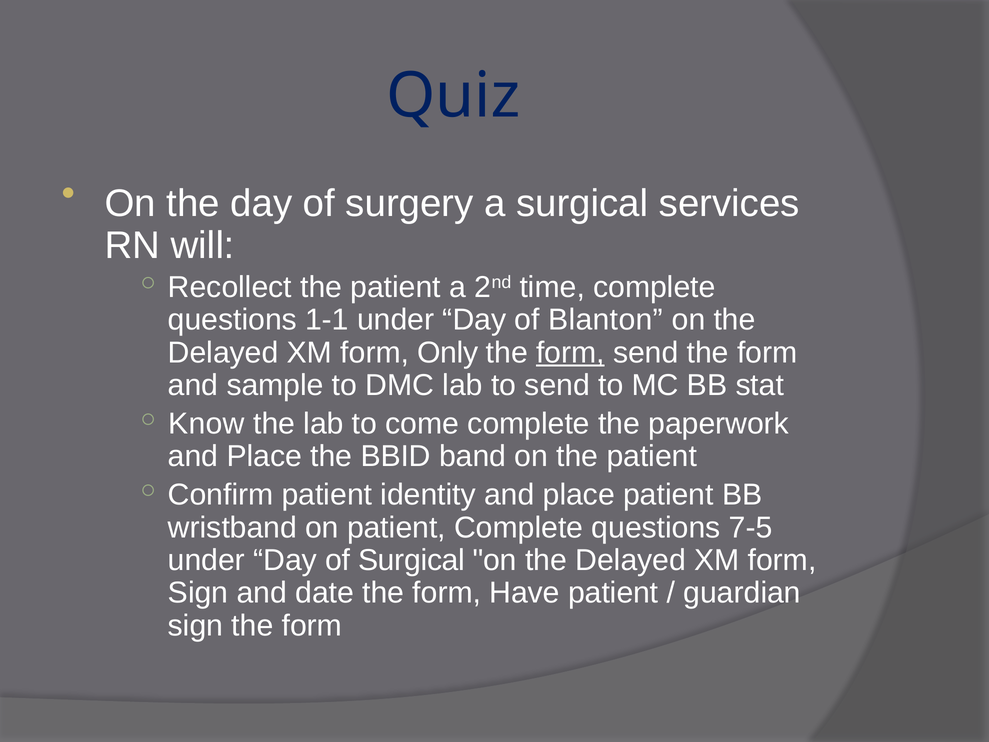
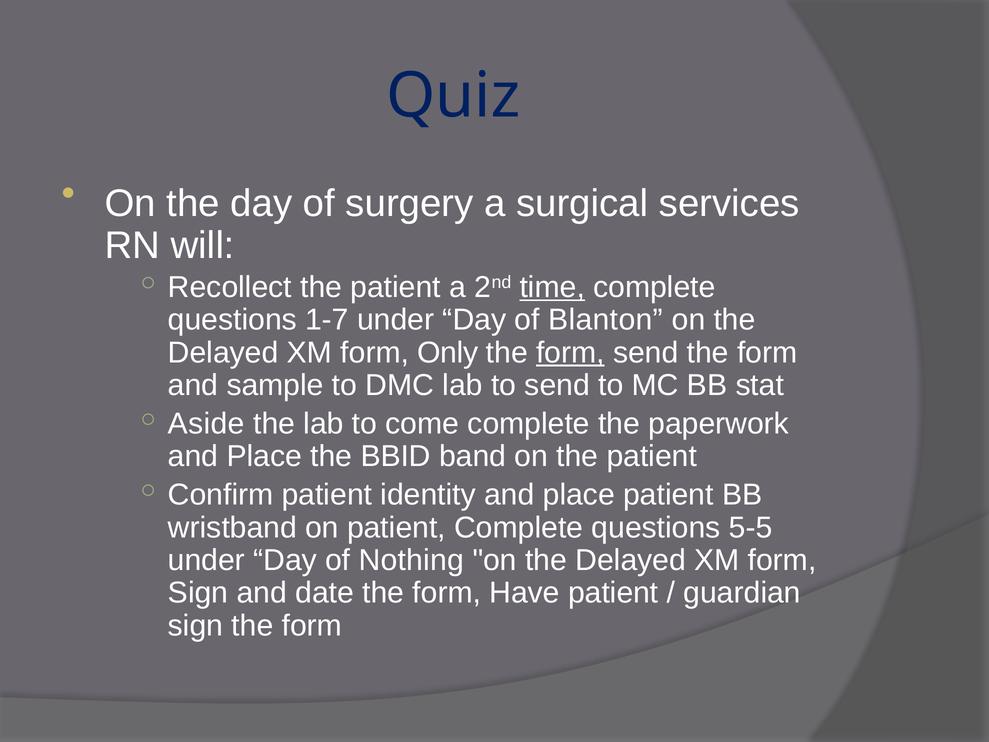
time underline: none -> present (552, 287)
1-1: 1-1 -> 1-7 (327, 320)
Know: Know -> Aside (206, 424)
7-5: 7-5 -> 5-5 (751, 527)
of Surgical: Surgical -> Nothing (411, 560)
